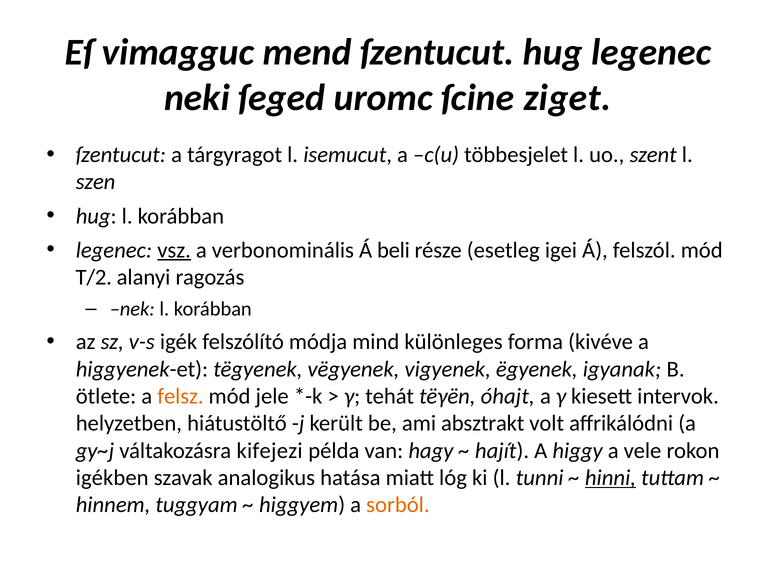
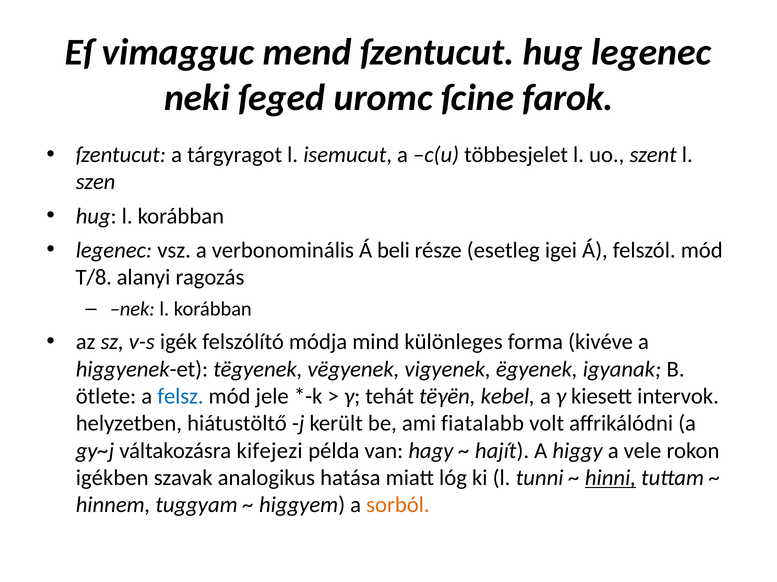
ziget: ziget -> farok (568, 98)
vsz underline: present -> none (174, 250)
T/2: T/2 -> T/8 (94, 278)
felsz colour: orange -> blue (180, 397)
óhajt: óhajt -> kebel (508, 397)
absztrakt: absztrakt -> fiatalabb (483, 424)
